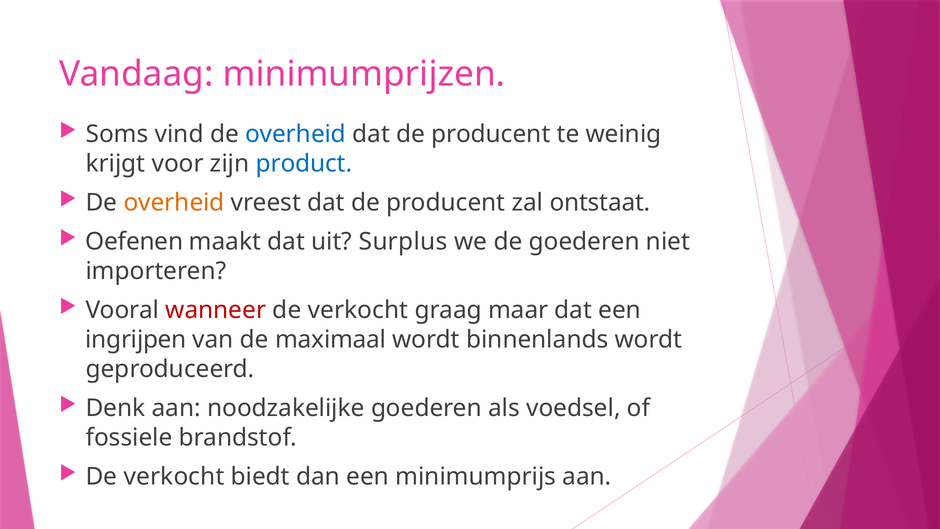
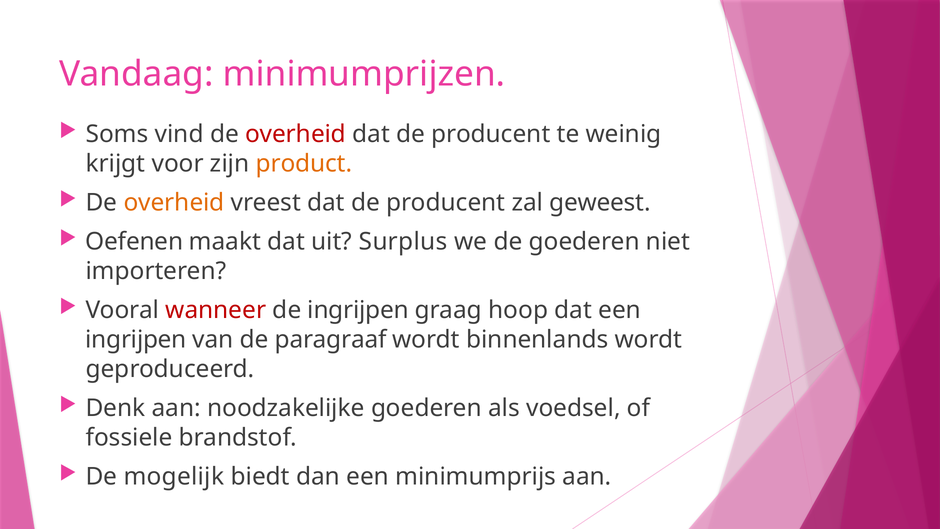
overheid colour: blue -> red (296, 134)
product colour: blue -> orange (304, 163)
ontstaat: ontstaat -> geweest (600, 203)
verkocht: verkocht -> ingrijpen (358, 310)
maar: maar -> hoop (518, 310)
maximaal: maximaal -> paragraaf (331, 340)
verkocht: verkocht -> mogelijk (174, 477)
